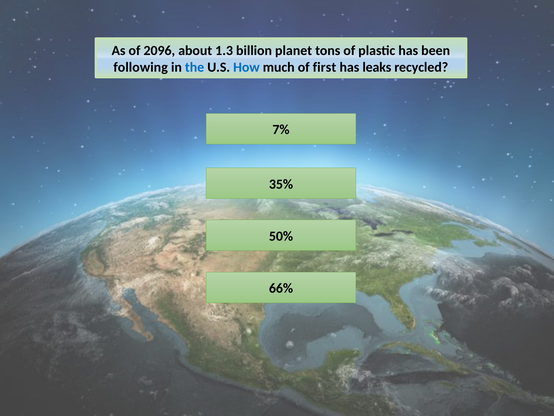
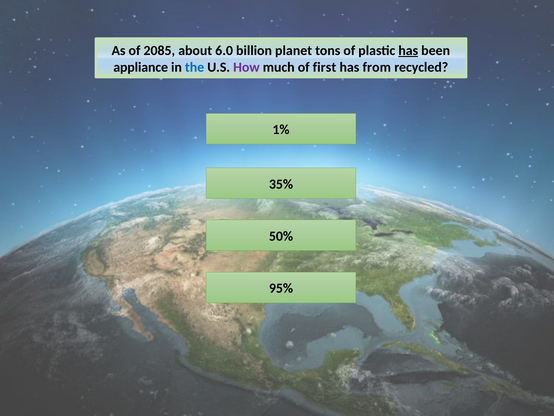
2096: 2096 -> 2085 (159, 51)
1.3: 1.3 -> 6.0 (224, 51)
has underline: none -> present (408, 51)
following: following -> appliance (141, 67)
How colour: blue -> purple (246, 67)
leaks: leaks -> from (377, 67)
7%: 7% -> 1% (281, 130)
66%: 66% -> 95% (281, 288)
